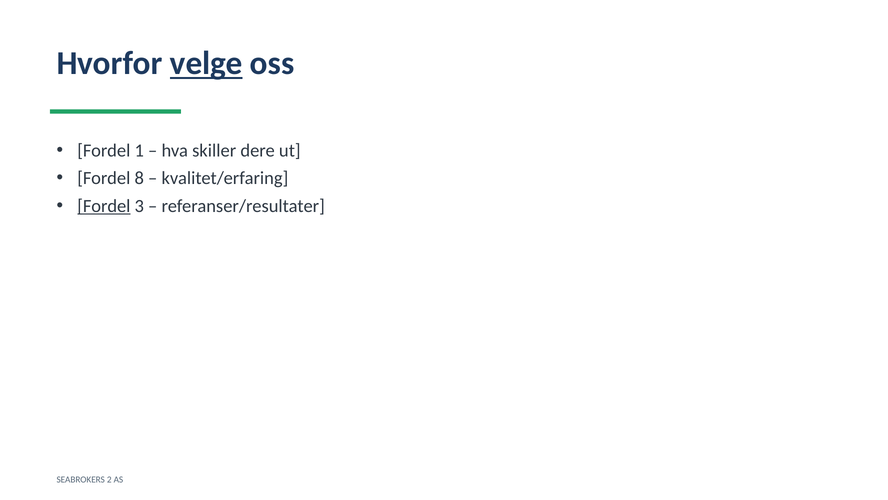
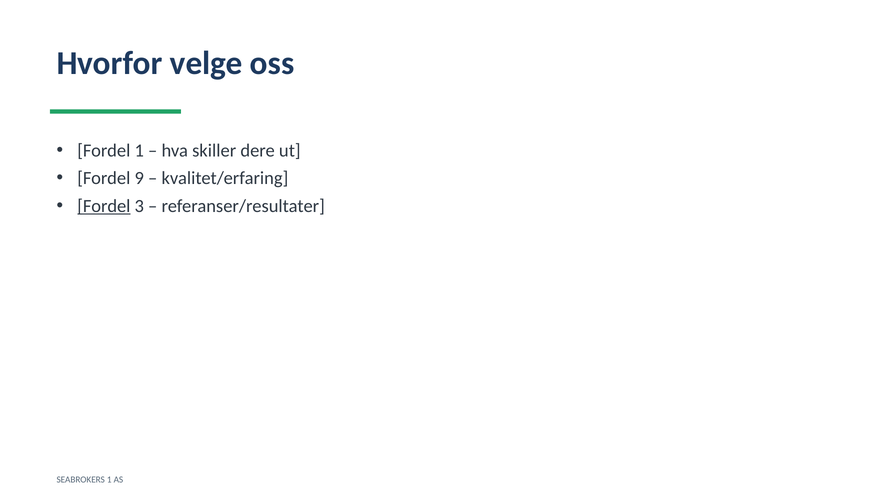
velge underline: present -> none (206, 63)
8: 8 -> 9 (139, 178)
SEABROKERS 2: 2 -> 1 (109, 479)
